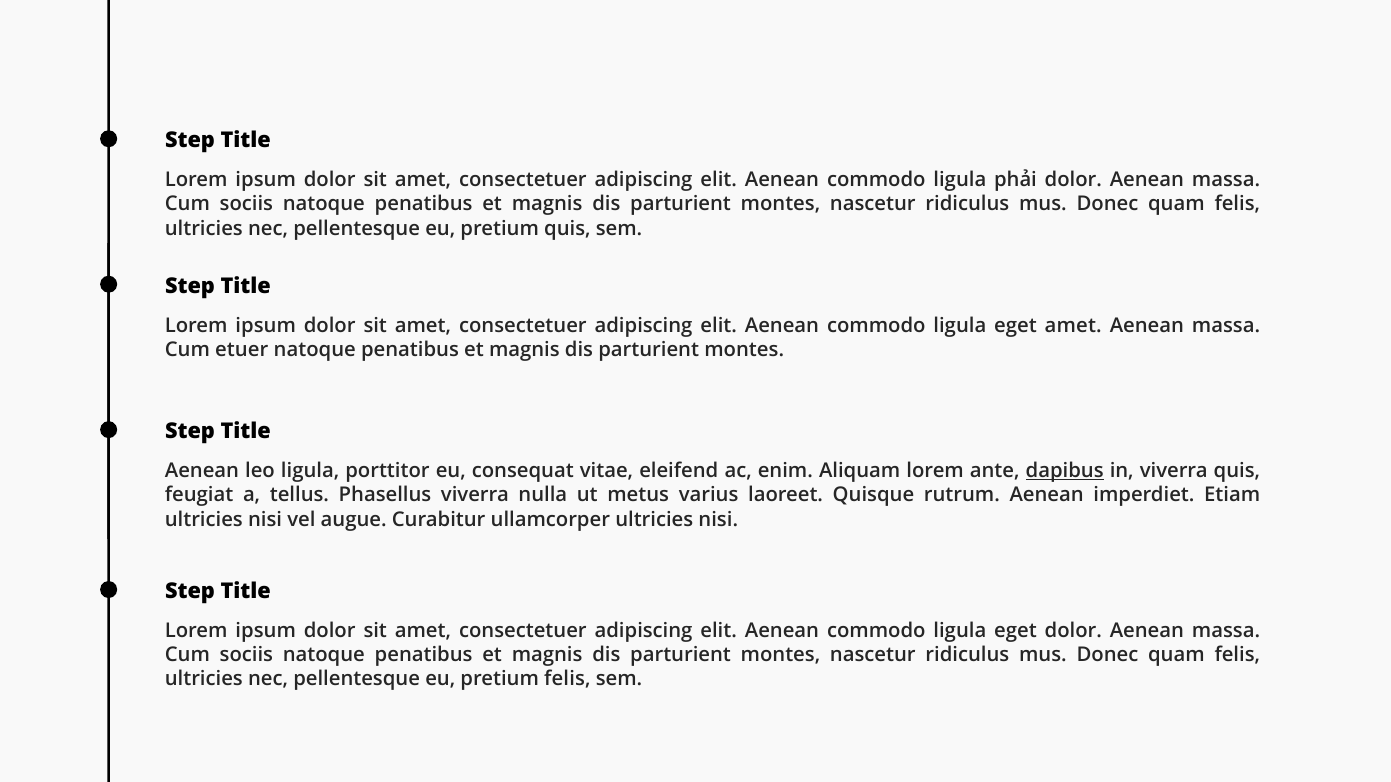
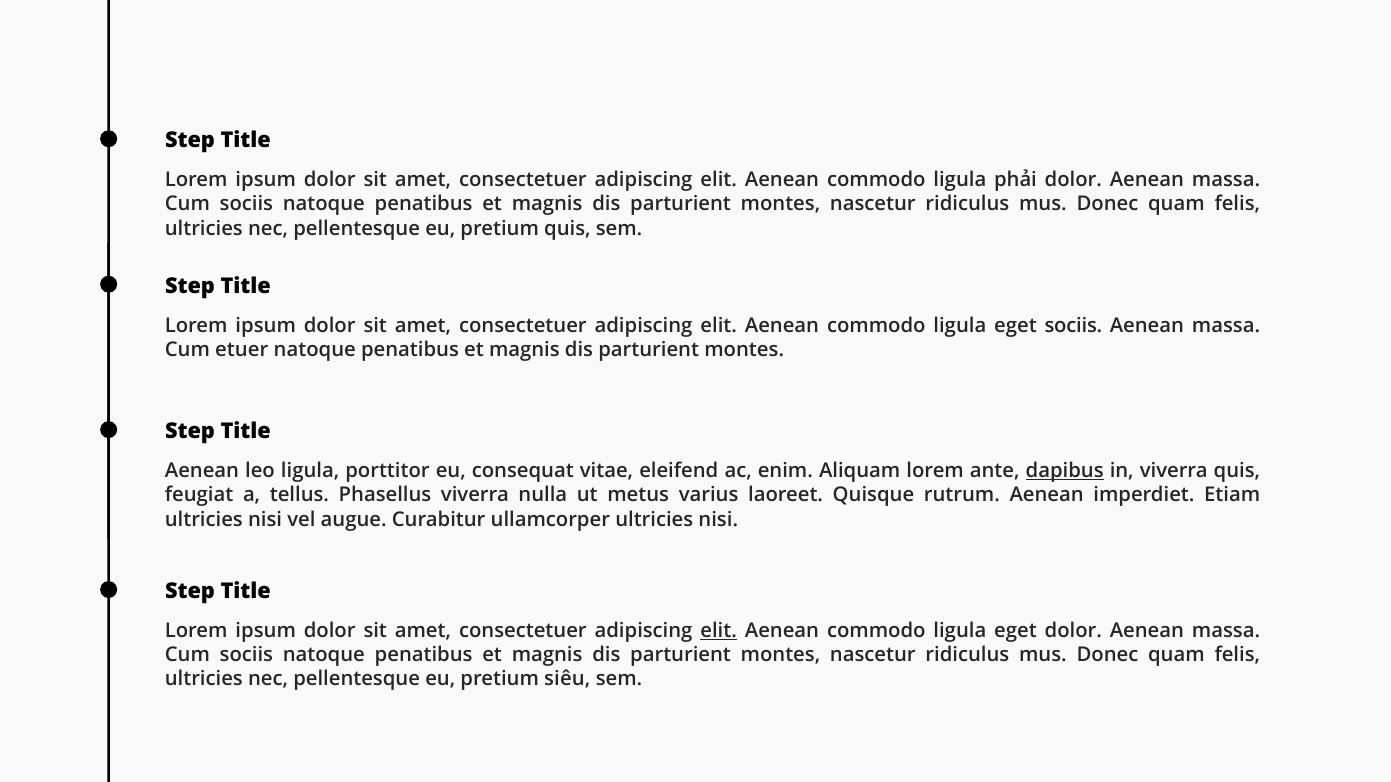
eget amet: amet -> sociis (1073, 326)
elit underline: none -> present (719, 631)
pretium felis: felis -> siêu (567, 680)
